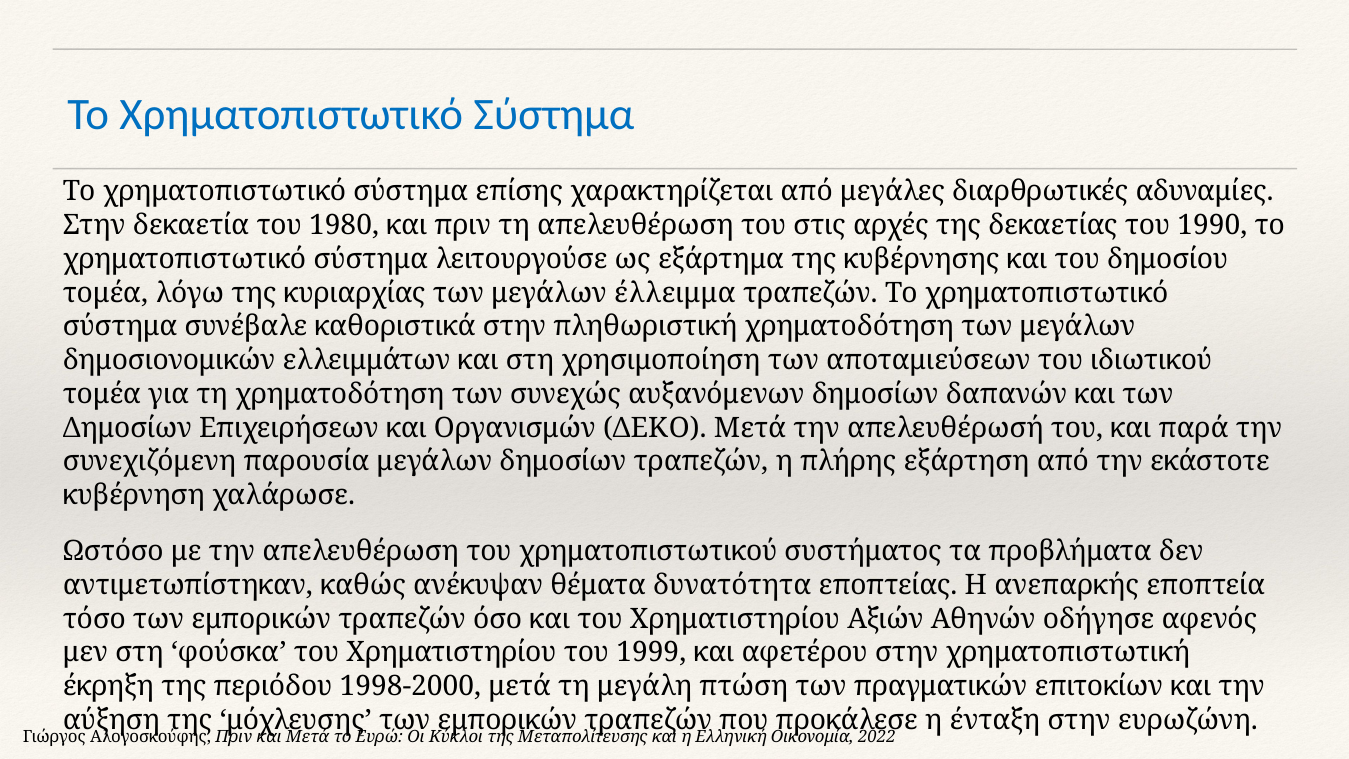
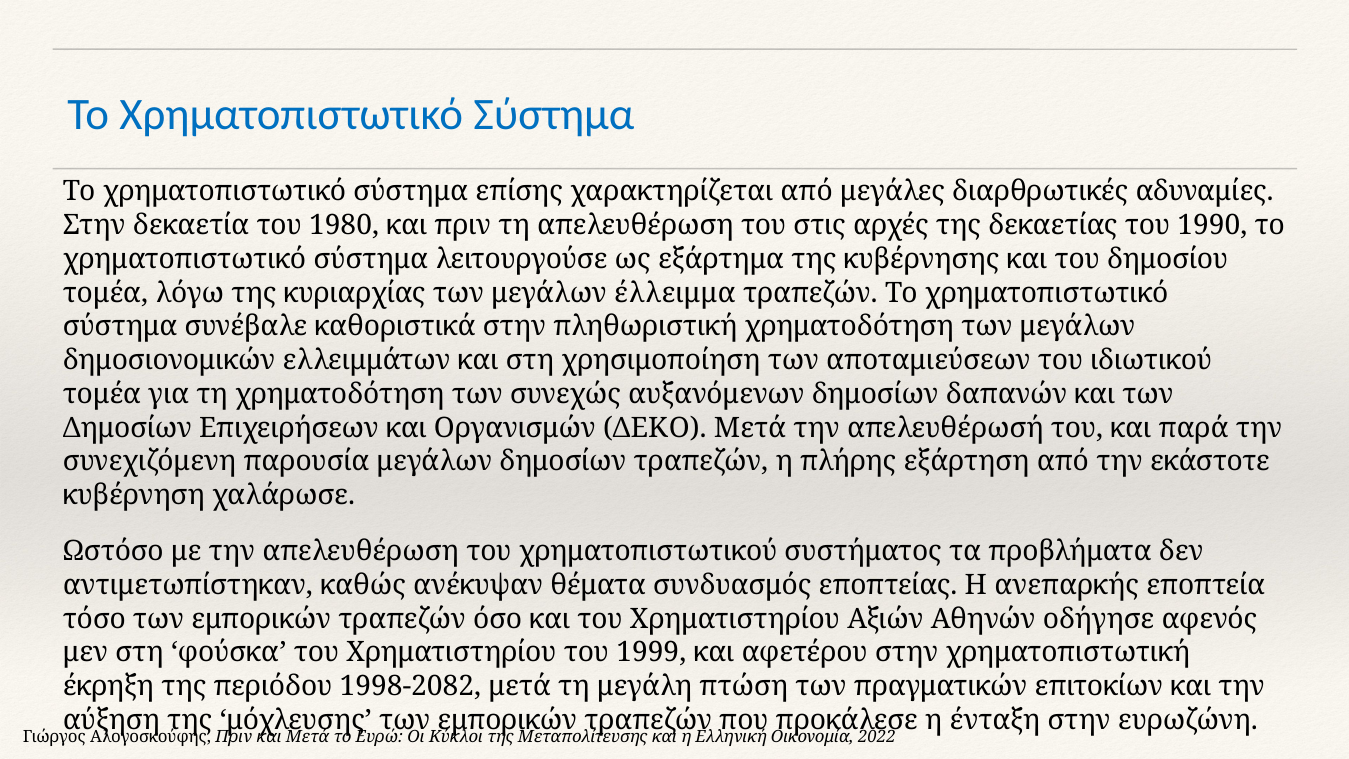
δυνατότητα: δυνατότητα -> συνδυασμός (732, 585)
1998-2000: 1998-2000 -> 1998-2082 (410, 686)
